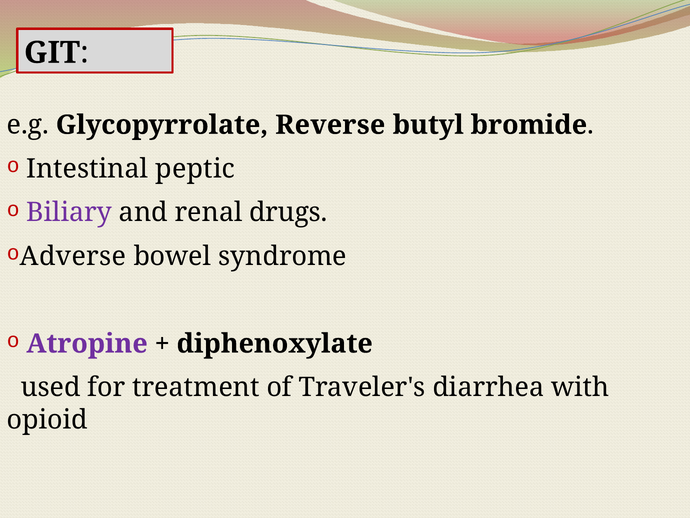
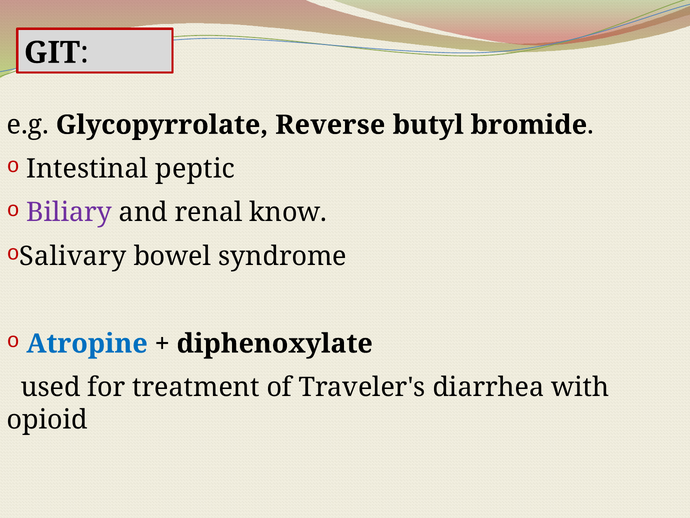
drugs: drugs -> know (288, 212)
Adverse: Adverse -> Salivary (73, 256)
Atropine colour: purple -> blue (87, 343)
